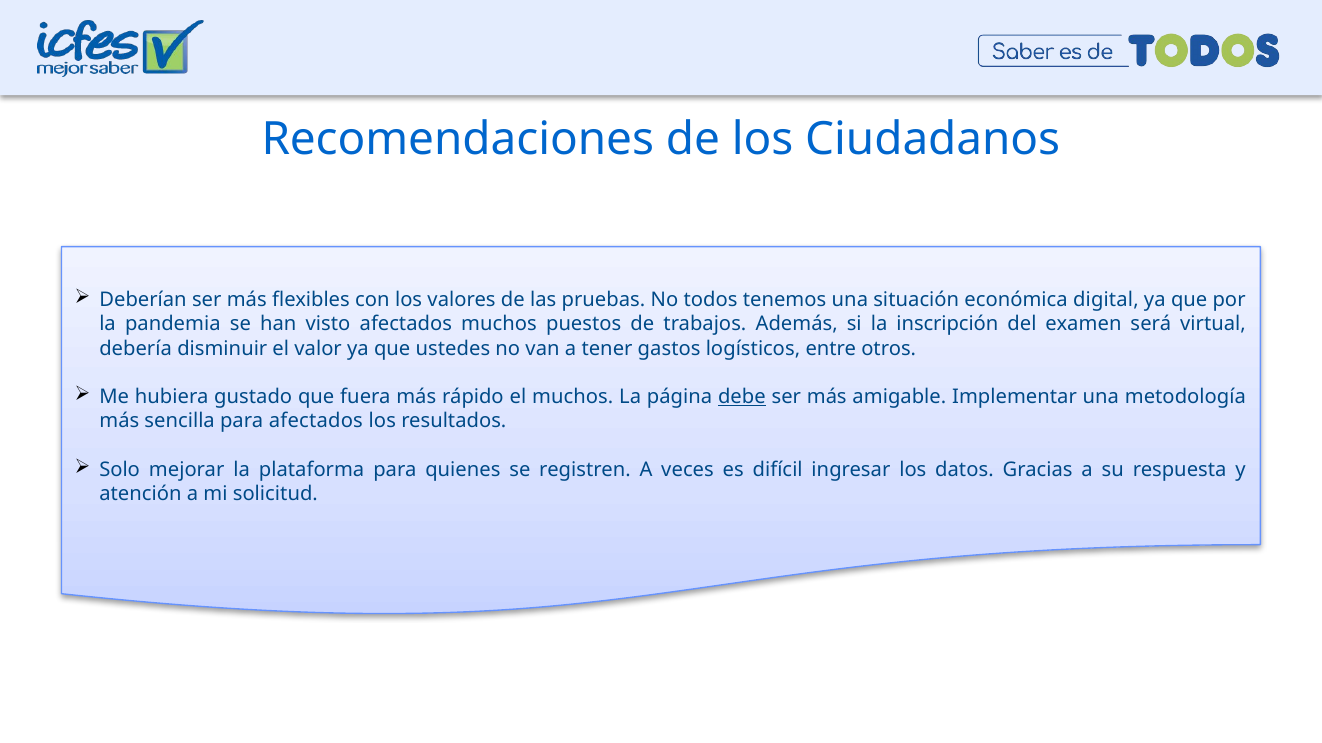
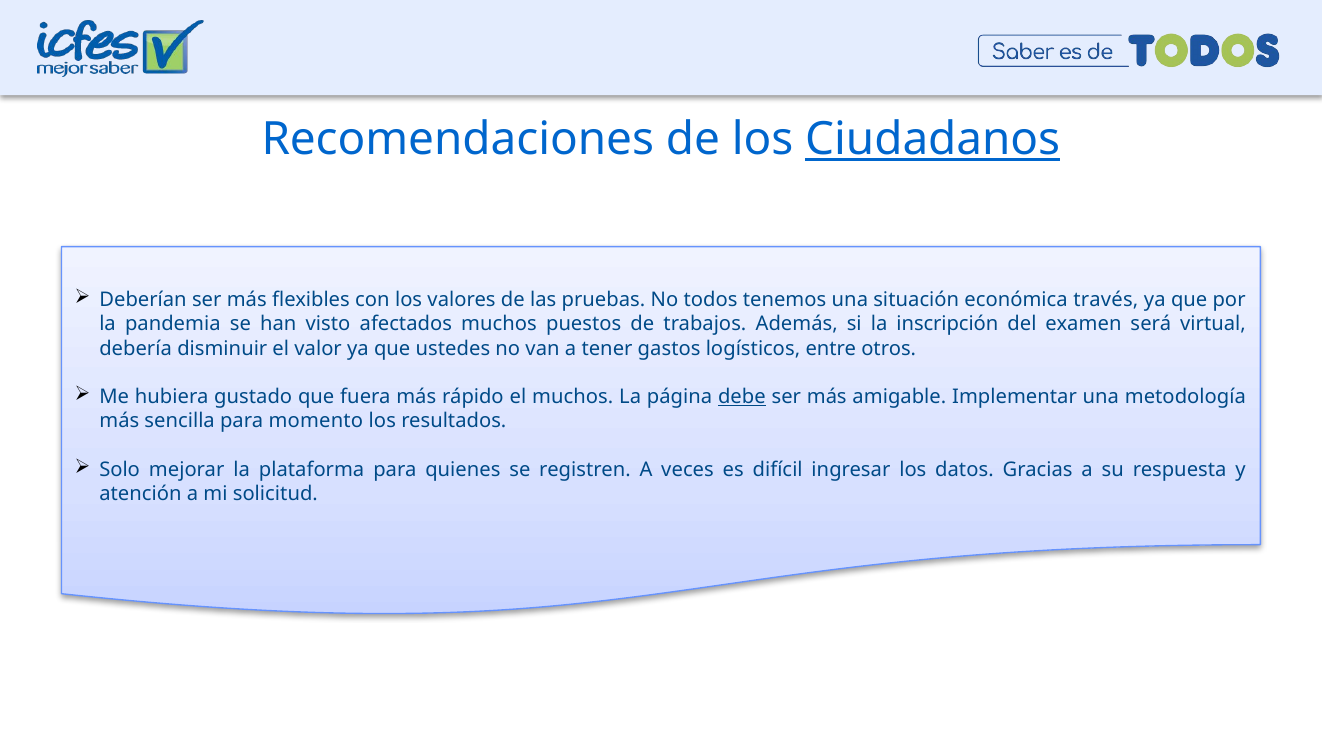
Ciudadanos underline: none -> present (933, 140)
digital: digital -> través (1106, 300)
para afectados: afectados -> momento (316, 422)
